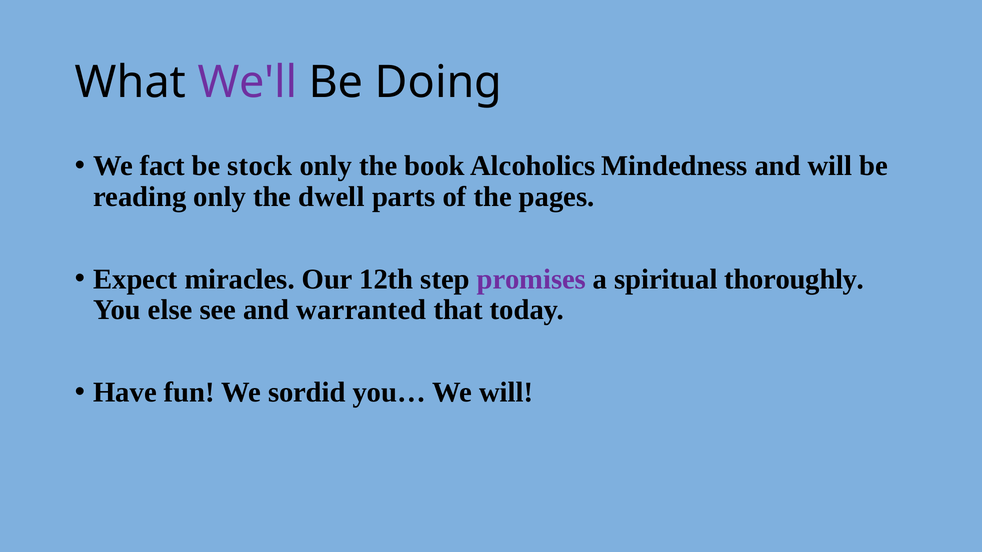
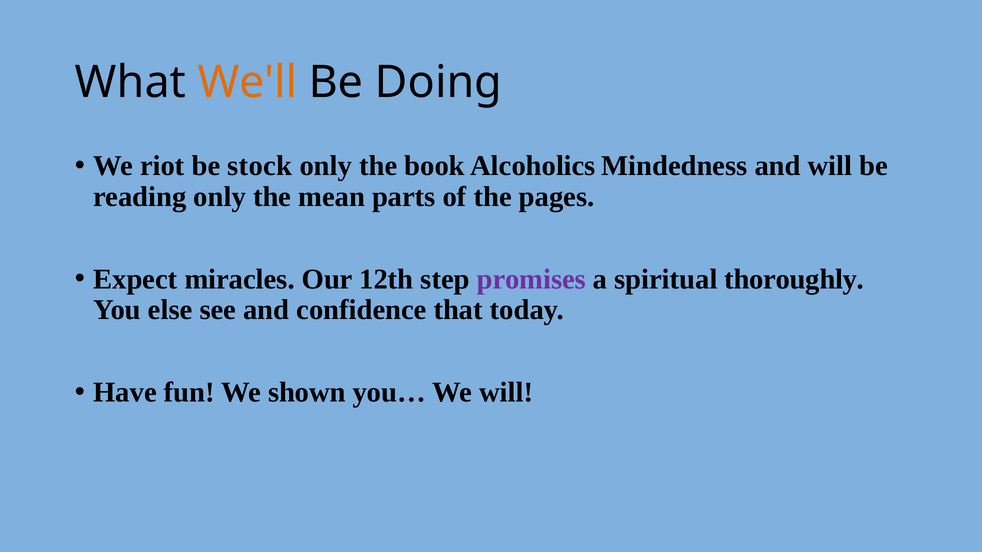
We'll colour: purple -> orange (247, 83)
fact: fact -> riot (162, 166)
dwell: dwell -> mean (332, 197)
warranted: warranted -> confidence (361, 310)
sordid: sordid -> shown (307, 393)
